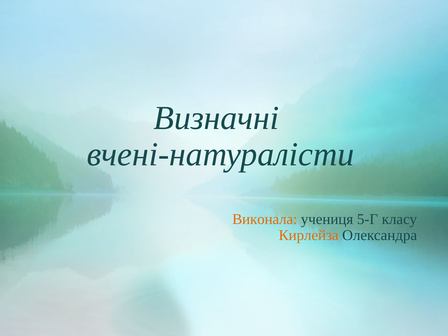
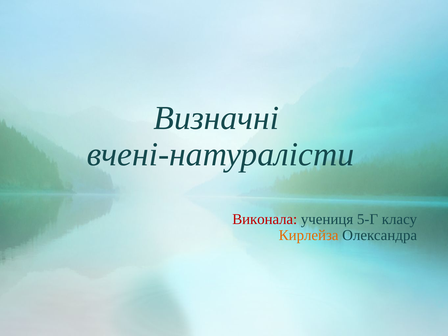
Виконала colour: orange -> red (265, 219)
